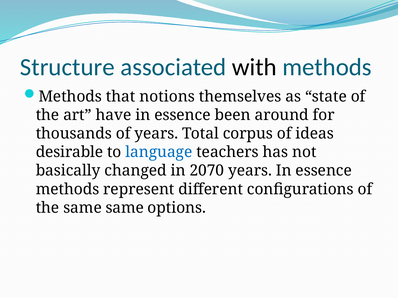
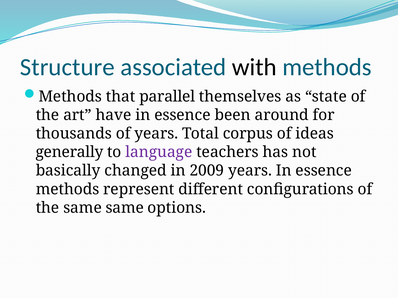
notions: notions -> parallel (167, 97)
desirable: desirable -> generally (69, 152)
language colour: blue -> purple (159, 152)
2070: 2070 -> 2009 (207, 171)
